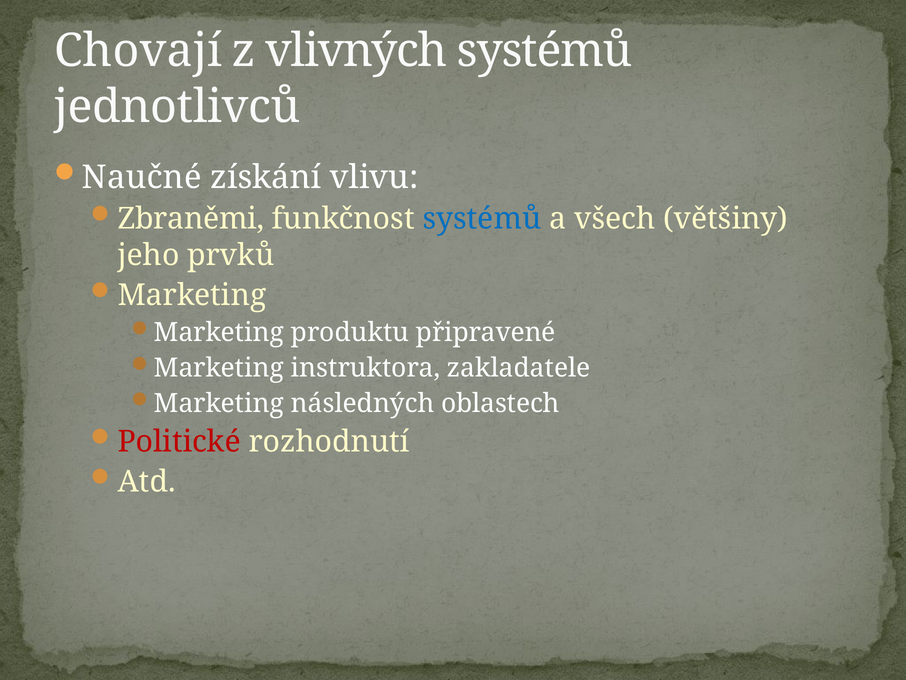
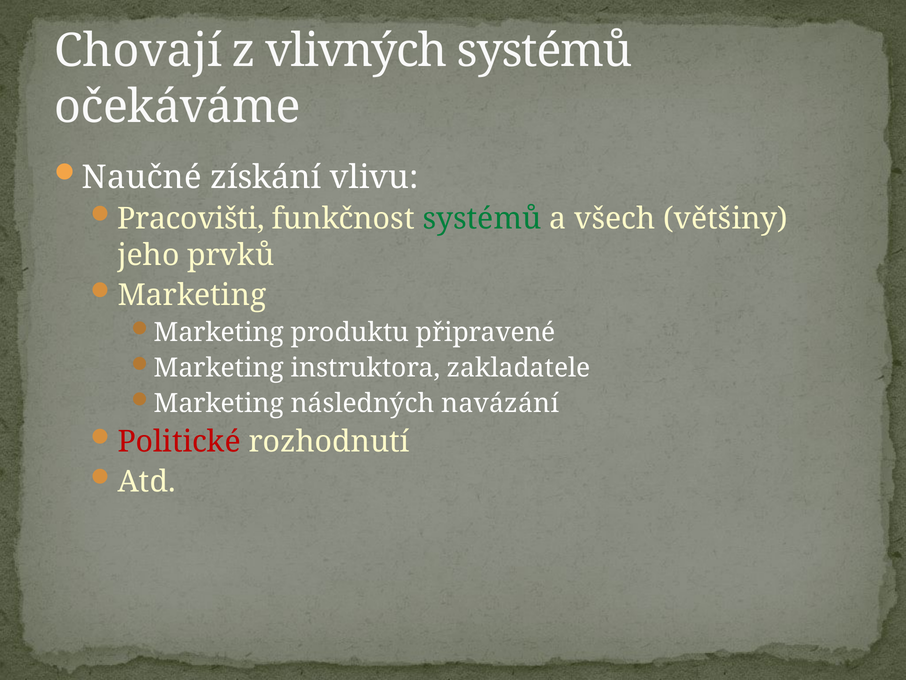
jednotlivců: jednotlivců -> očekáváme (177, 107)
Zbraněmi: Zbraněmi -> Pracovišti (191, 219)
systémů colour: blue -> green (482, 219)
oblastech: oblastech -> navázání (500, 403)
